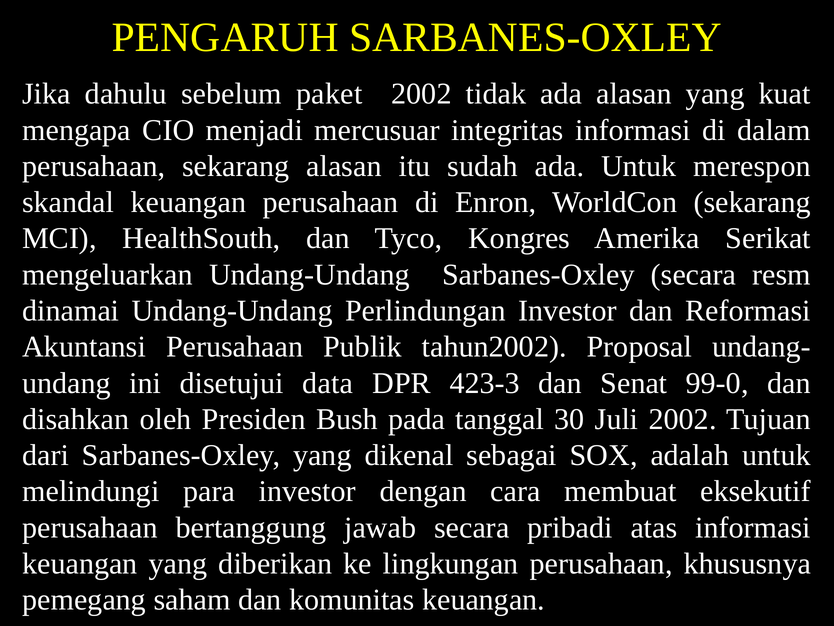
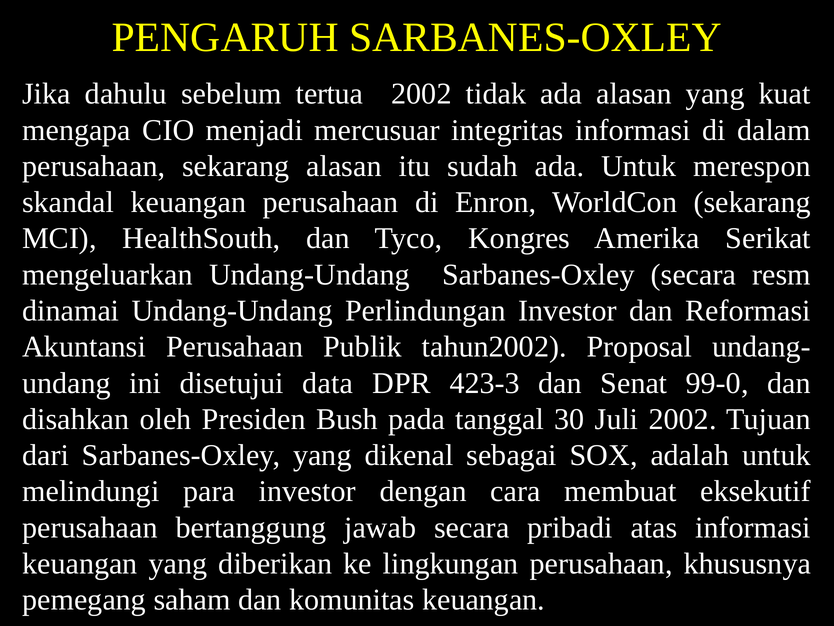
paket: paket -> tertua (330, 94)
